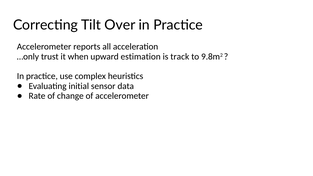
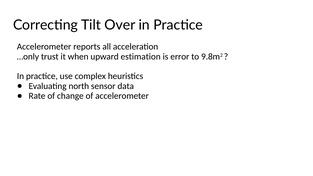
track: track -> error (180, 57)
initial: initial -> north (79, 86)
